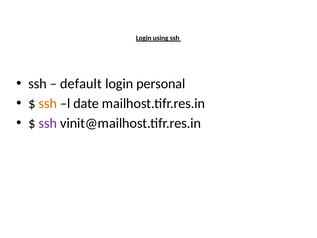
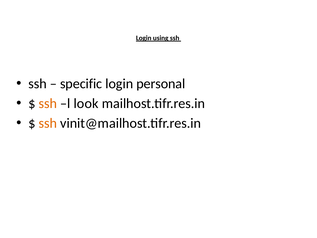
default: default -> specific (81, 84)
date: date -> look (86, 103)
ssh colour: purple -> orange (48, 123)
